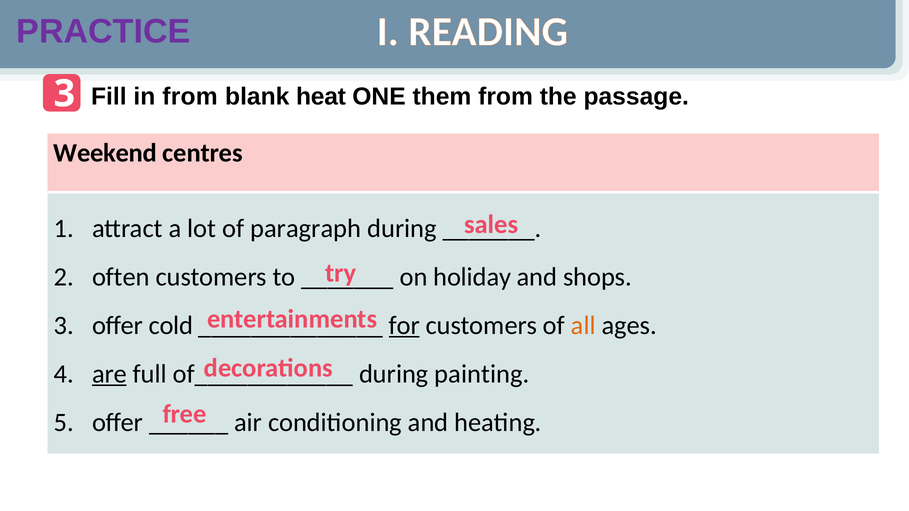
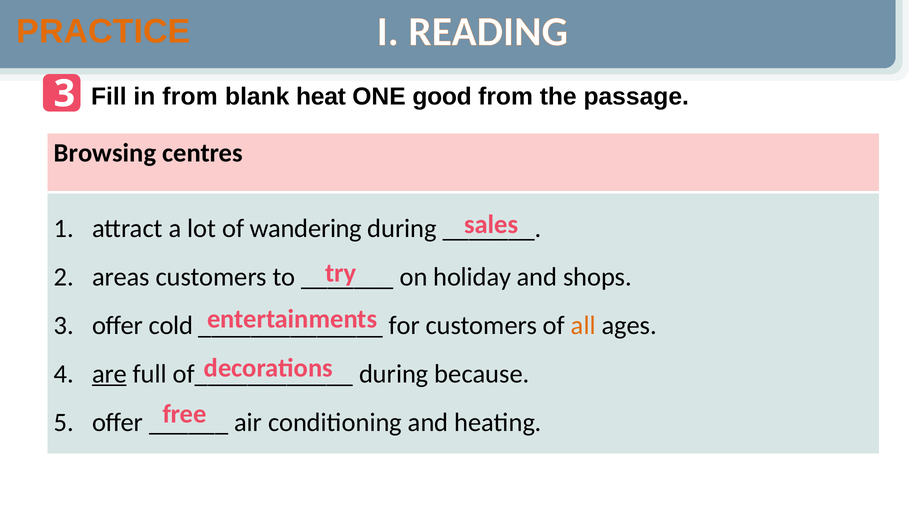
PRACTICE colour: purple -> orange (103, 32)
them: them -> good (442, 97)
Weekend: Weekend -> Browsing (105, 153)
paragraph: paragraph -> wandering (306, 228)
often: often -> areas (121, 277)
for underline: present -> none (404, 326)
painting: painting -> because (482, 374)
